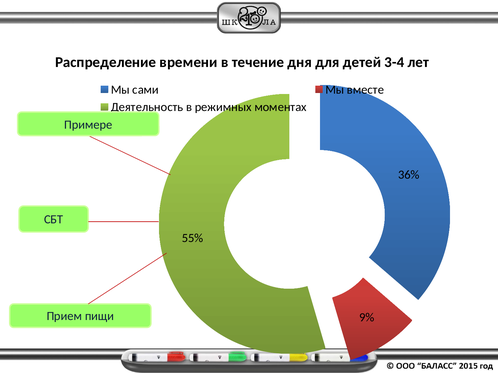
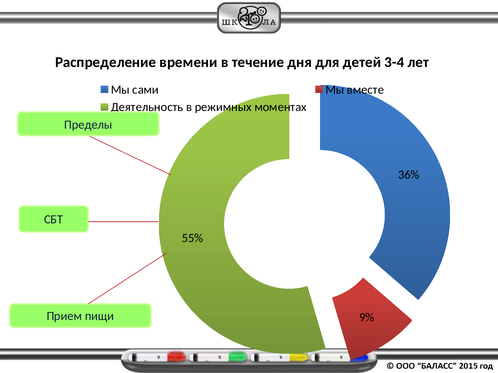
Примере: Примере -> Пределы (88, 125)
